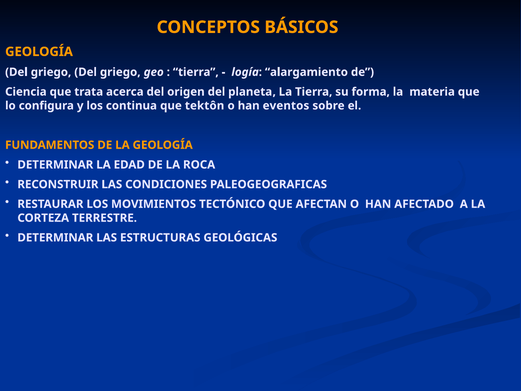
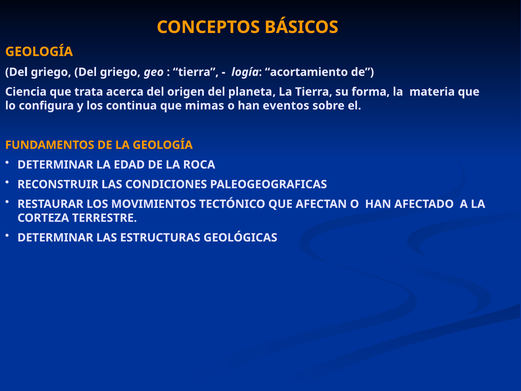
alargamiento: alargamiento -> acortamiento (306, 72)
tektôn: tektôn -> mimas (205, 106)
